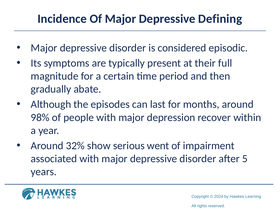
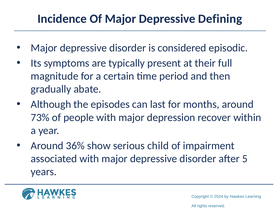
98%: 98% -> 73% (40, 117)
32%: 32% -> 36% (75, 146)
went: went -> child (158, 146)
